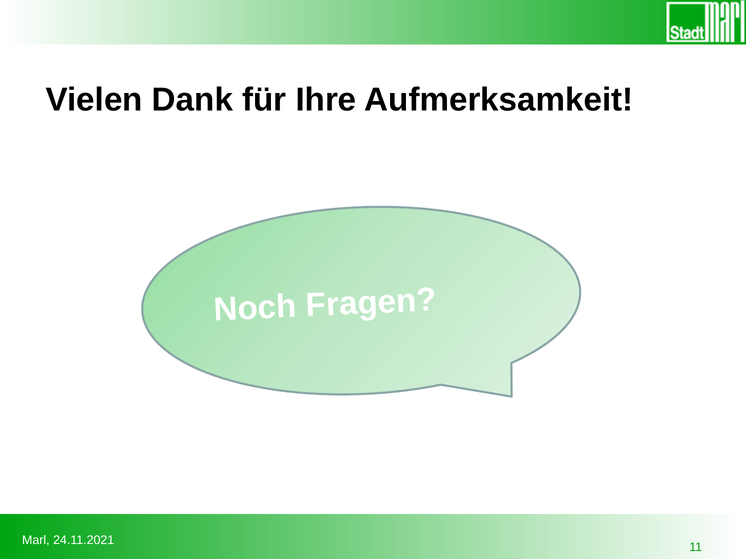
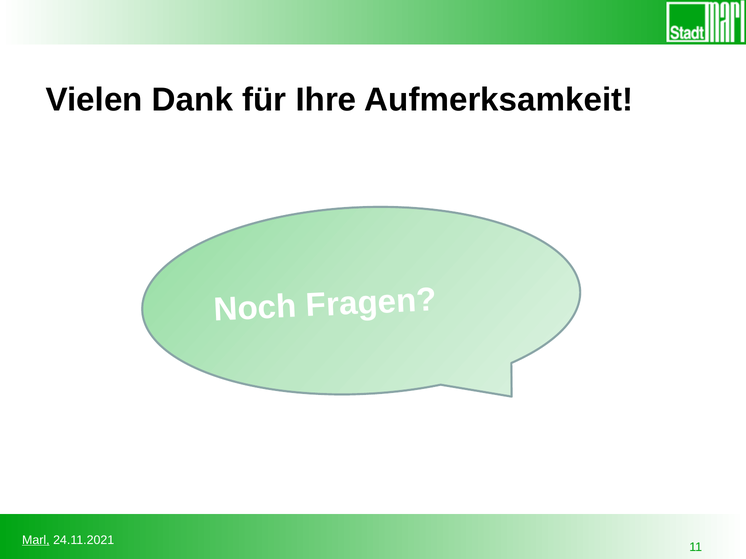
Marl underline: none -> present (36, 540)
